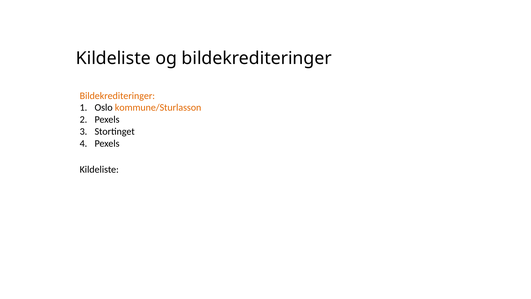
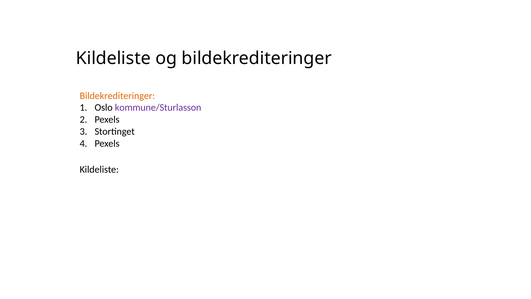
kommune/Sturlasson colour: orange -> purple (158, 108)
